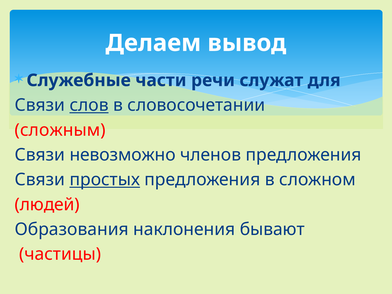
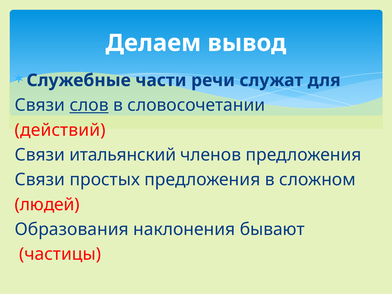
сложным: сложным -> действий (60, 130)
невозможно: невозможно -> итальянский (123, 155)
простых underline: present -> none (105, 180)
